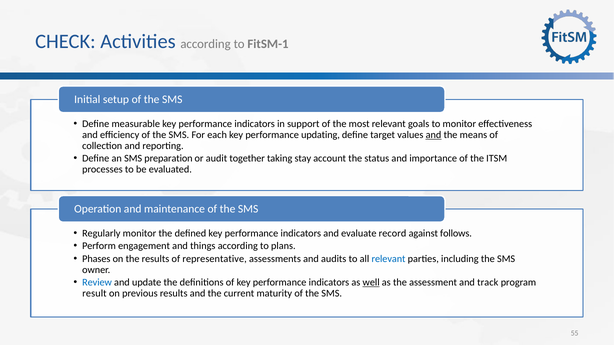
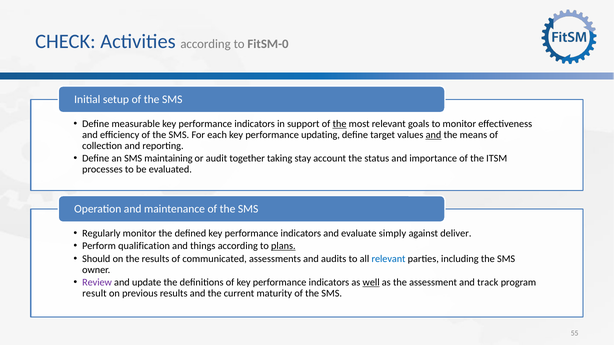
FitSM-1: FitSM-1 -> FitSM-0 (268, 44)
the underline: none -> present (340, 124)
preparation: preparation -> maintaining (168, 159)
record: record -> simply (392, 234)
follows: follows -> deliver (456, 234)
engagement: engagement -> qualification (144, 246)
plans underline: none -> present (283, 246)
Phases: Phases -> Should (96, 259)
representative: representative -> communicated (215, 259)
Review colour: blue -> purple (97, 283)
